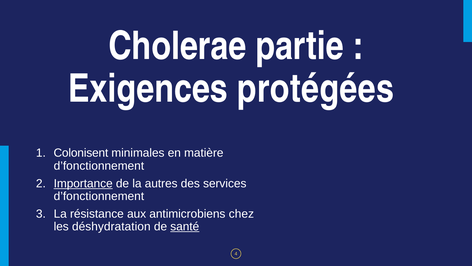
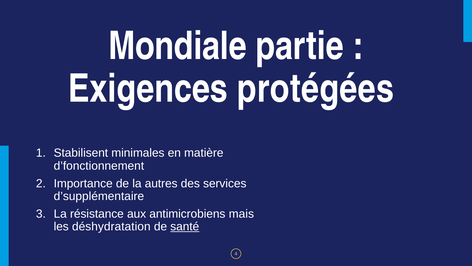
Cholerae: Cholerae -> Mondiale (177, 46)
Colonisent: Colonisent -> Stabilisent (81, 153)
Importance underline: present -> none (83, 183)
d’fonctionnement: d’fonctionnement -> d’supplémentaire (99, 196)
chez: chez -> mais (241, 214)
